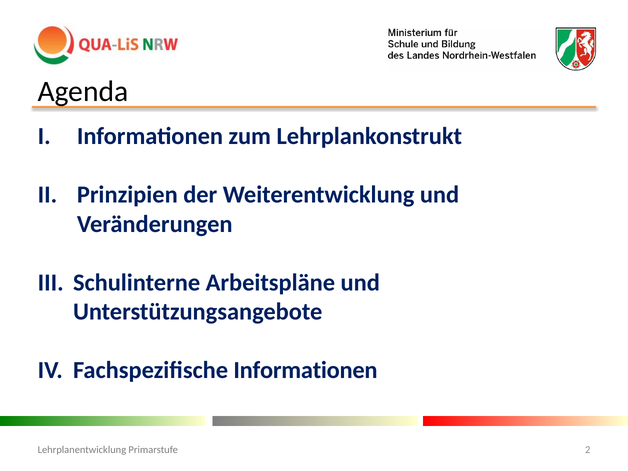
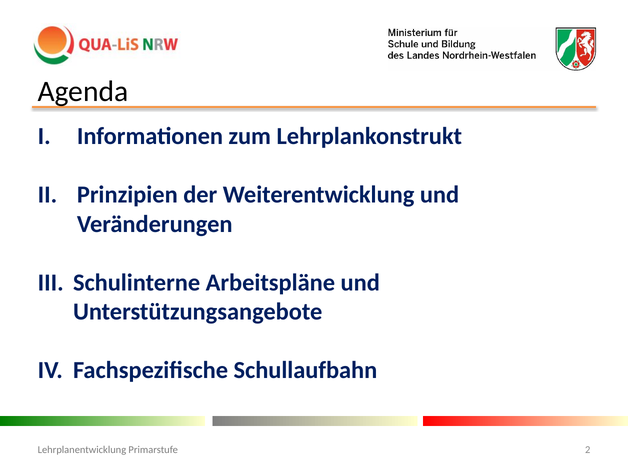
Fachspezifische Informationen: Informationen -> Schullaufbahn (305, 370)
